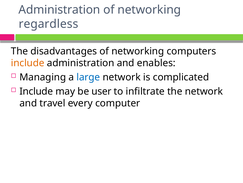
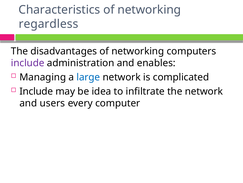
Administration: Administration -> Characteristics (59, 10)
include colour: orange -> purple (28, 63)
user: user -> idea (101, 91)
travel: travel -> users (52, 103)
